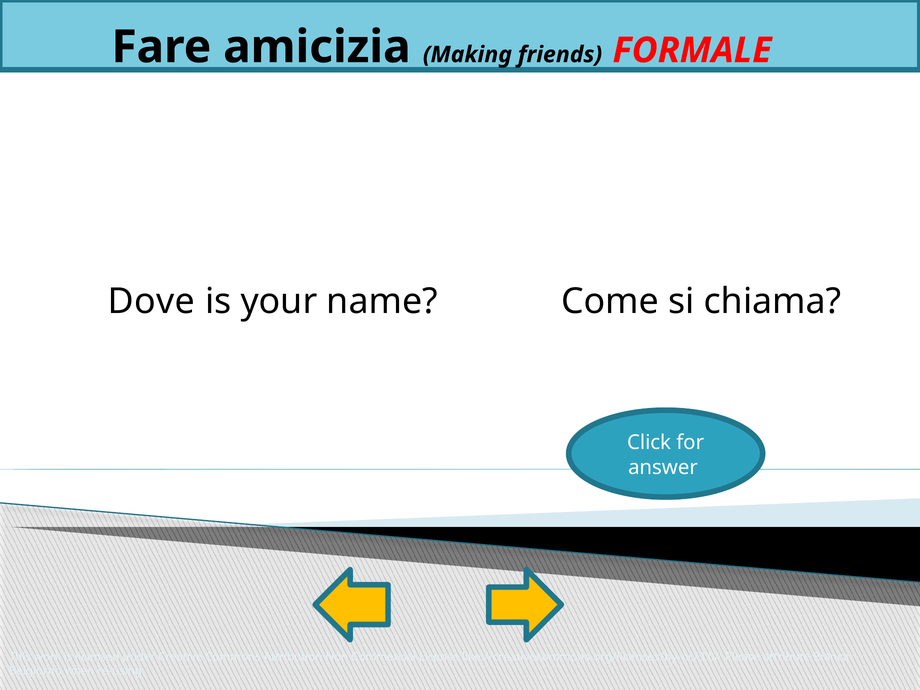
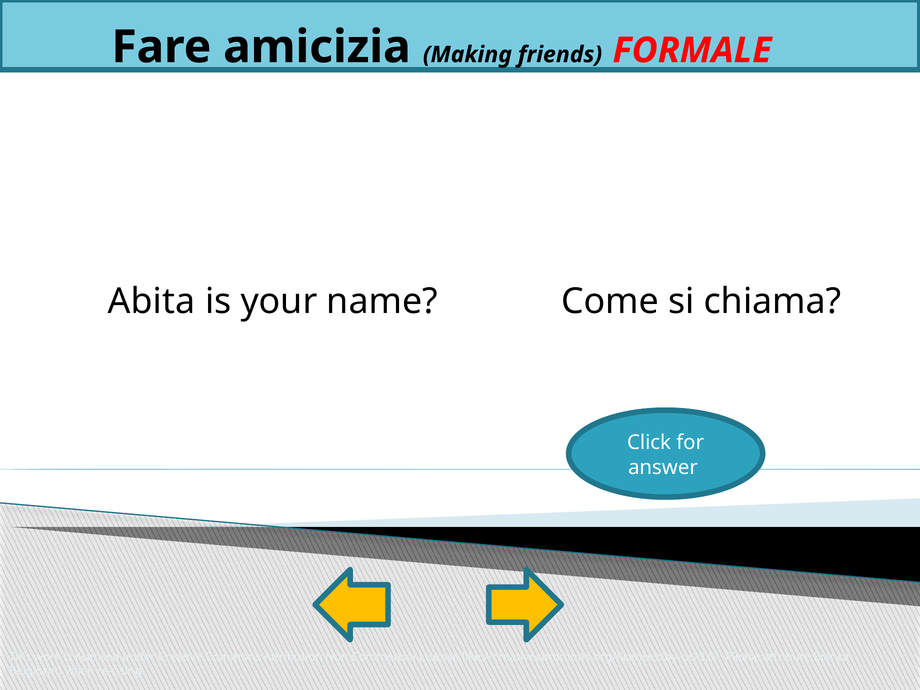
Dove: Dove -> Abita (152, 302)
